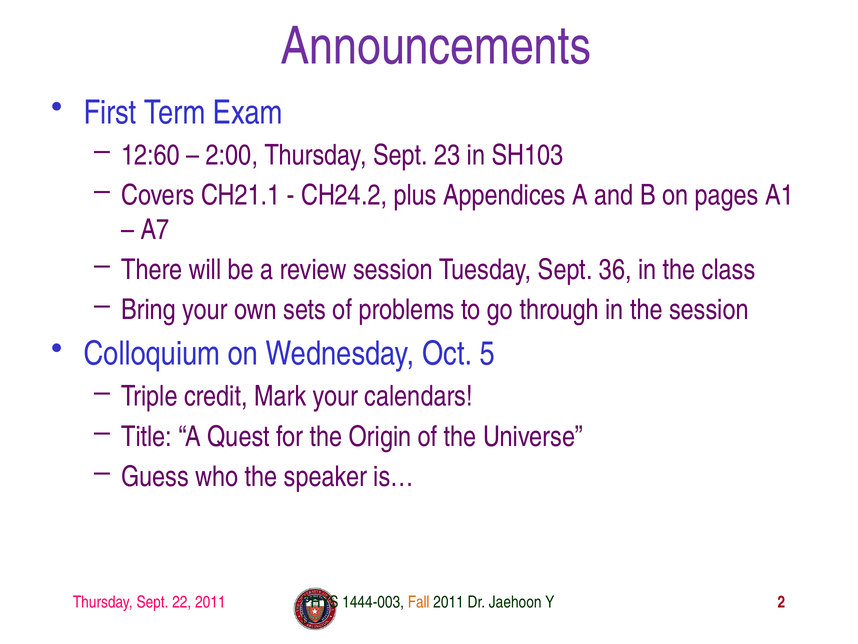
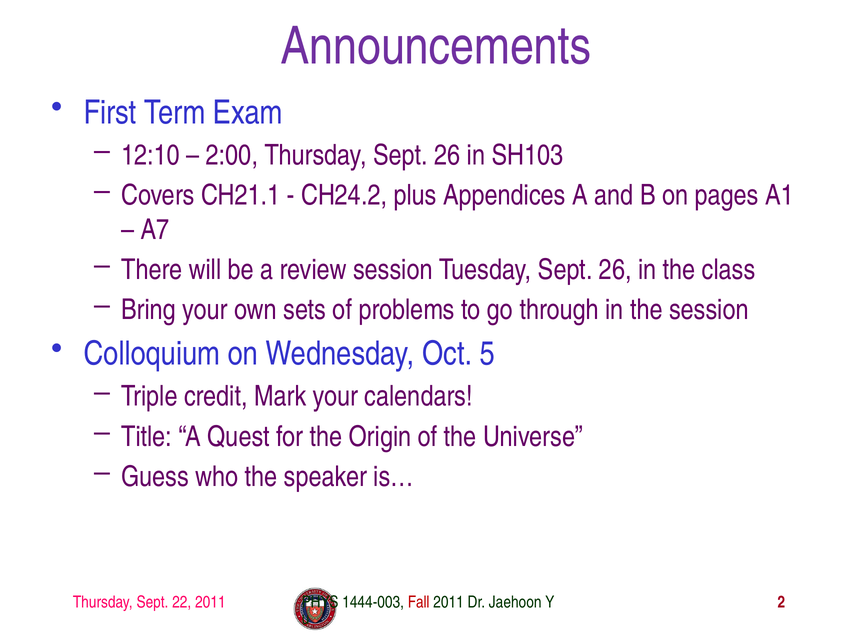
12:60: 12:60 -> 12:10 (151, 155)
Thursday Sept 23: 23 -> 26 (447, 155)
Tuesday Sept 36: 36 -> 26 (615, 269)
Fall colour: orange -> red (419, 602)
